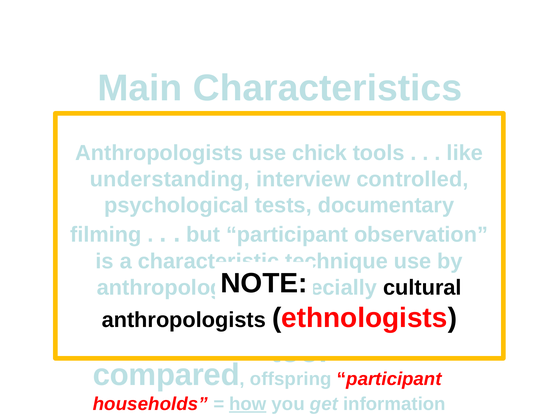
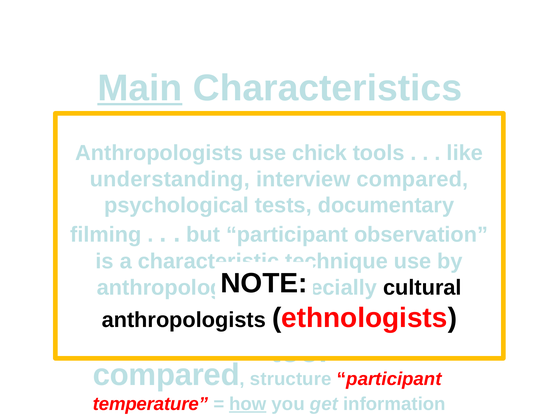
Main underline: none -> present (140, 88)
interview controlled: controlled -> compared (412, 179)
offspring: offspring -> structure (291, 379)
households: households -> temperature (150, 404)
